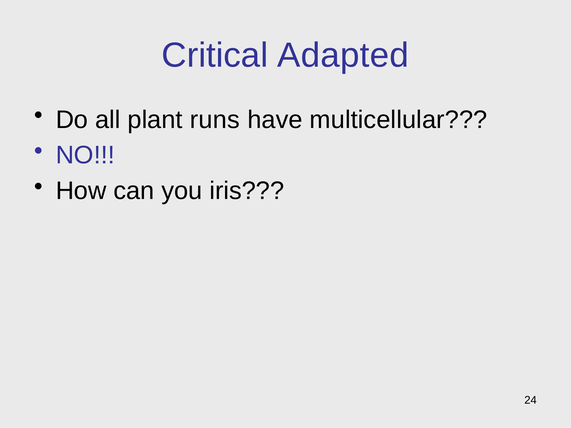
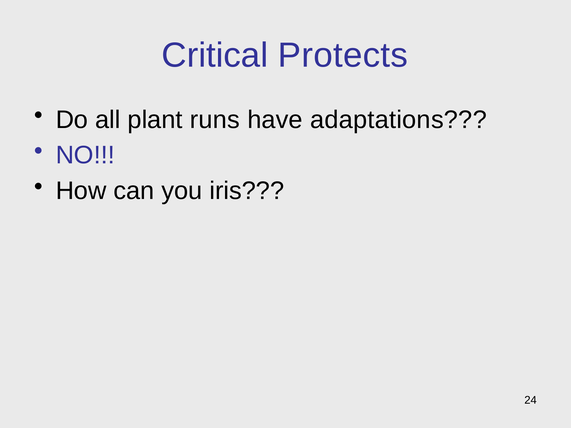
Adapted: Adapted -> Protects (343, 55)
multicellular: multicellular -> adaptations (398, 120)
